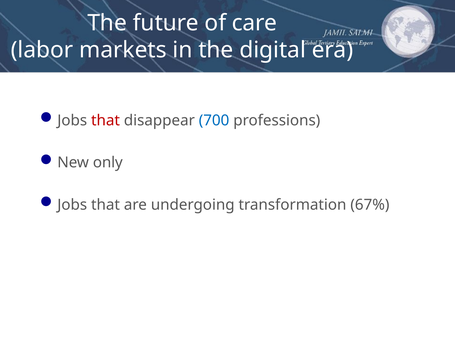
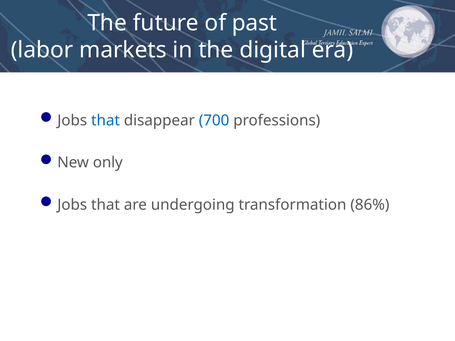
care: care -> past (254, 23)
that colour: red -> blue (106, 120)
67%: 67% -> 86% (370, 205)
